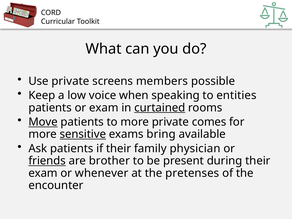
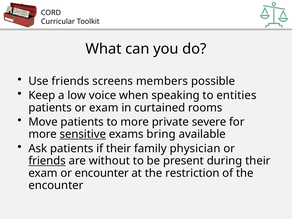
Use private: private -> friends (70, 81)
curtained underline: present -> none (160, 108)
Move underline: present -> none (43, 122)
comes: comes -> severe (209, 122)
brother: brother -> without (109, 161)
or whenever: whenever -> encounter (102, 173)
pretenses: pretenses -> restriction (192, 173)
